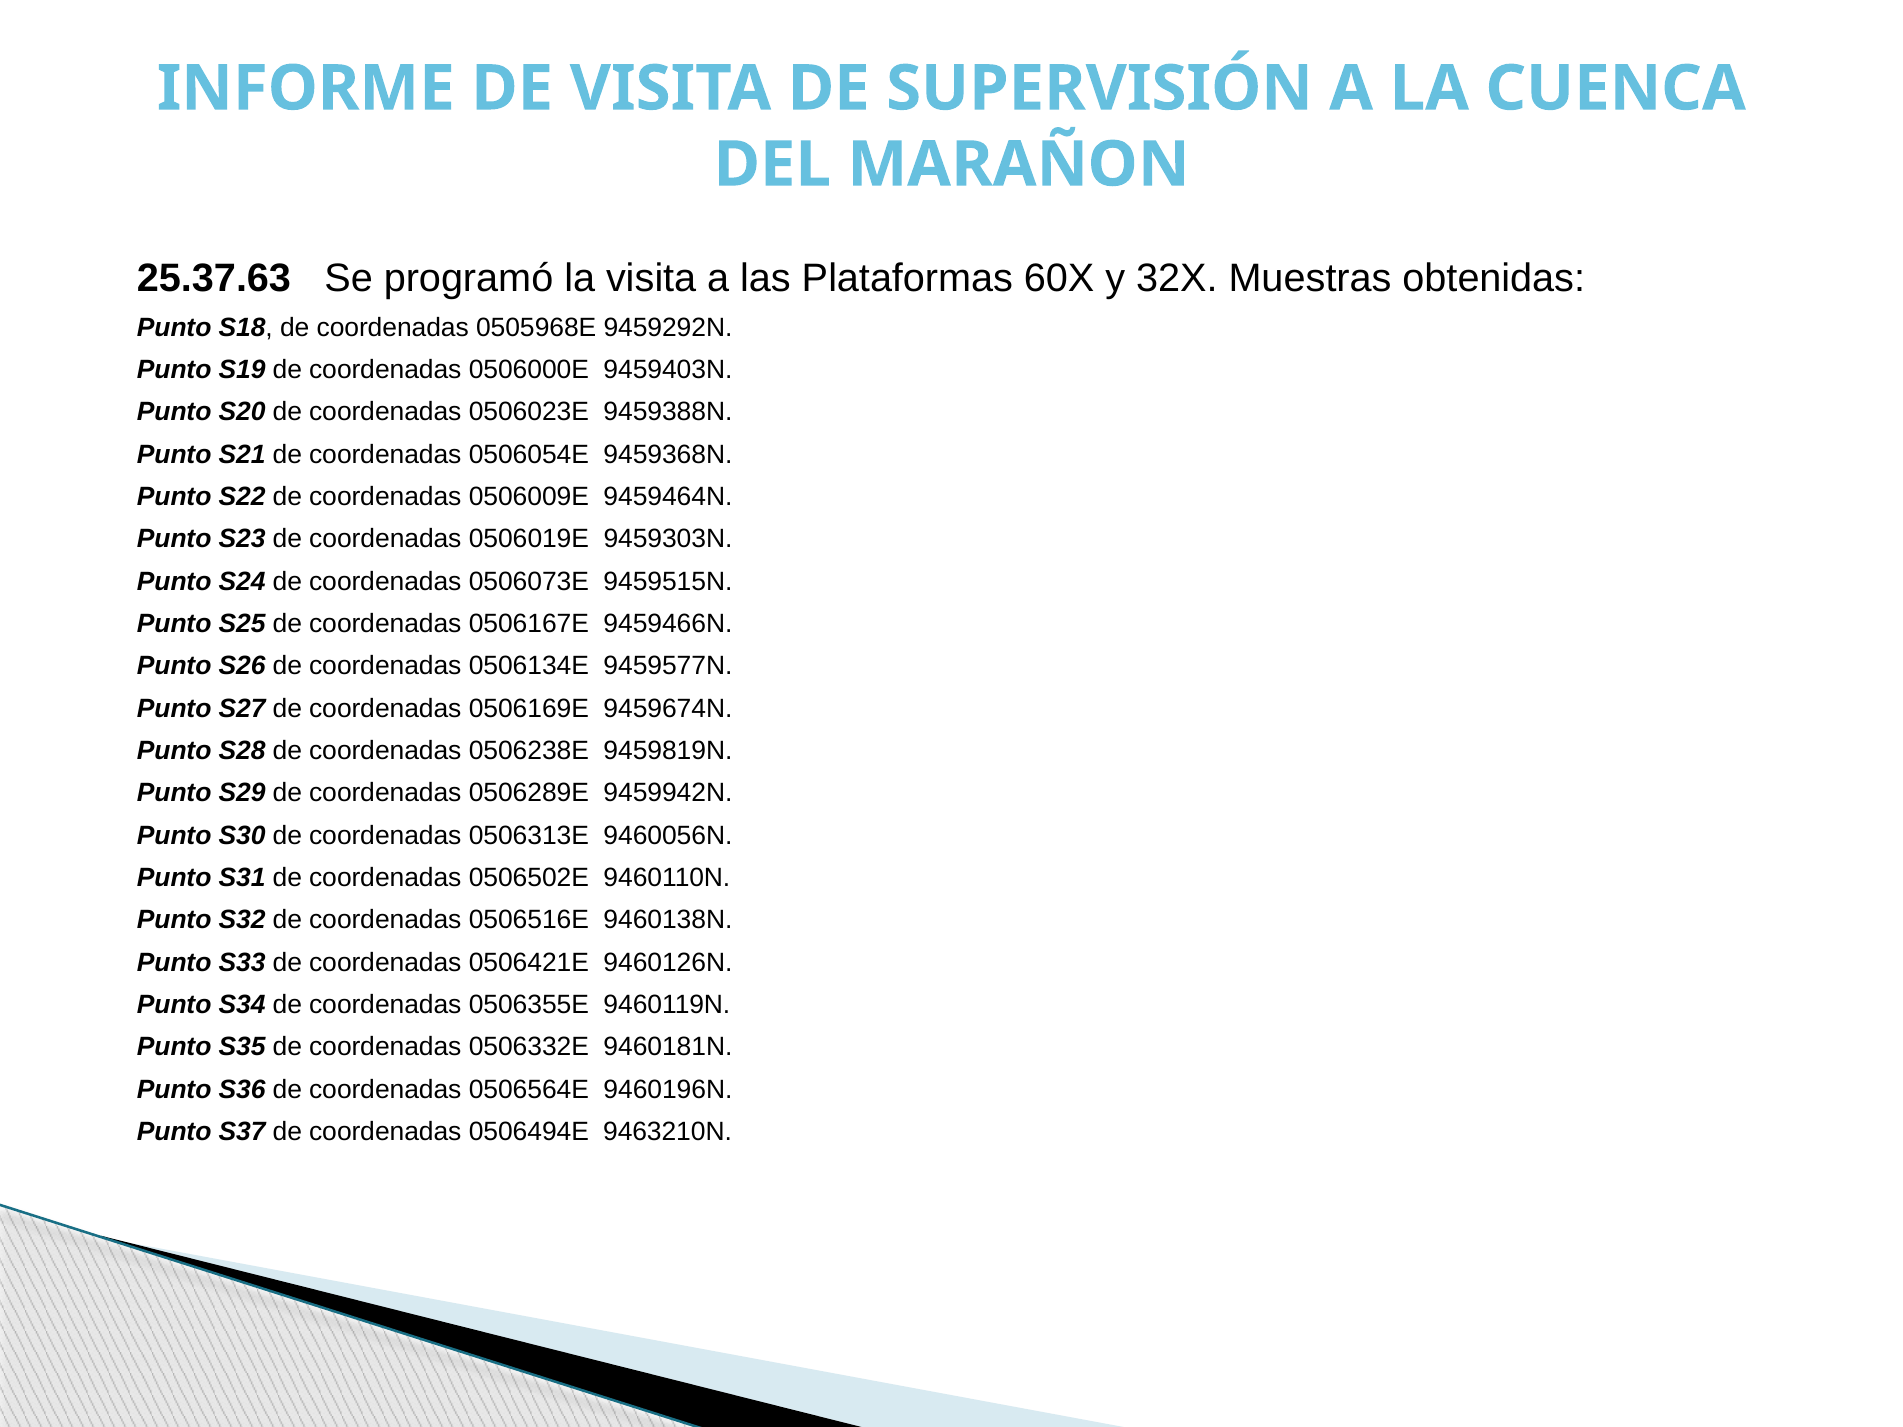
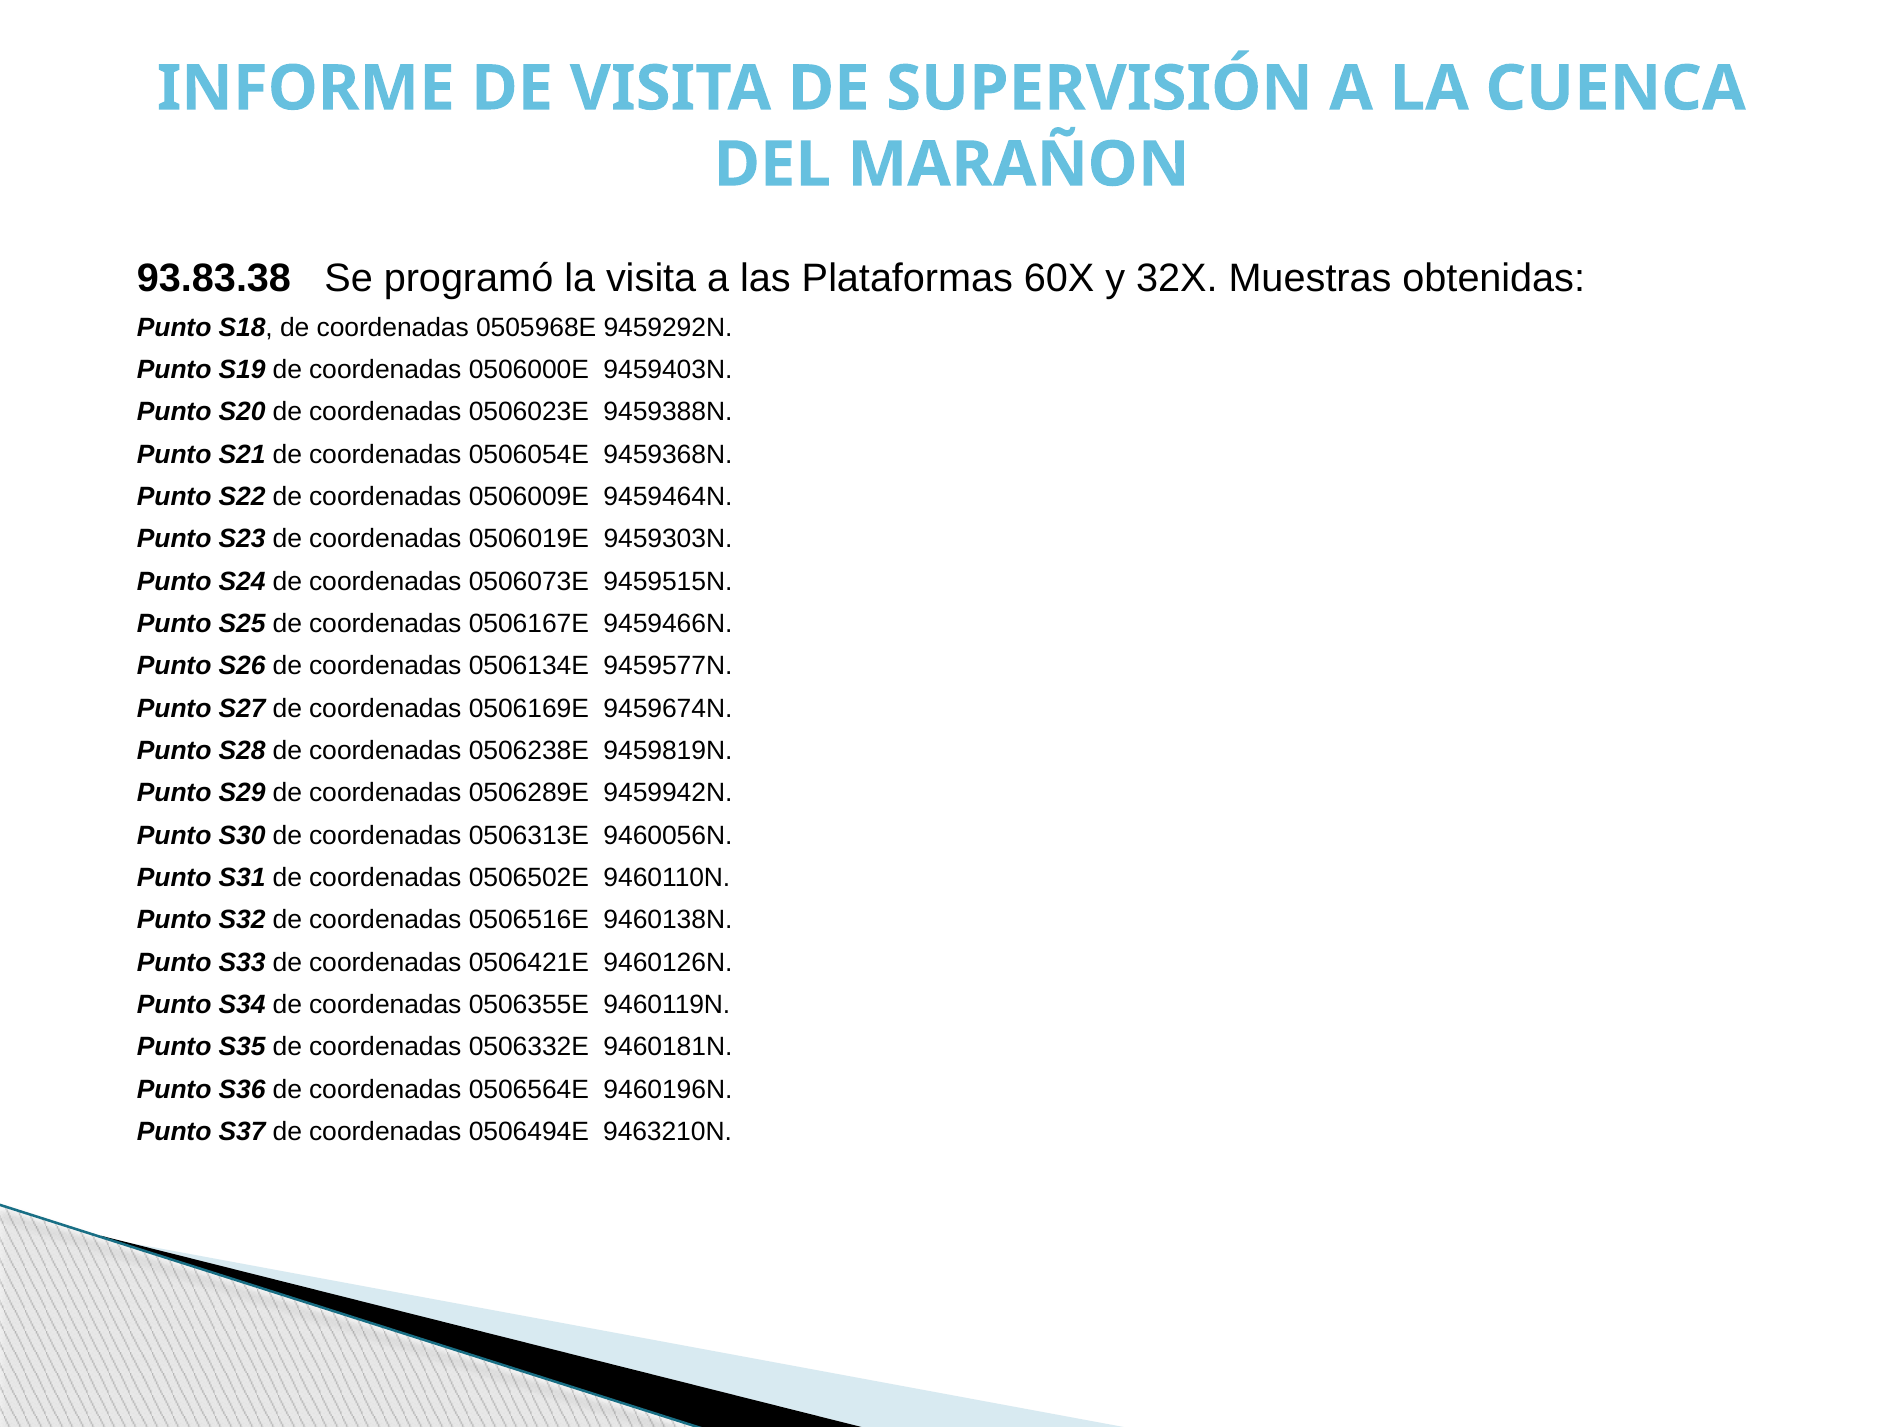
25.37.63: 25.37.63 -> 93.83.38 (214, 278)
